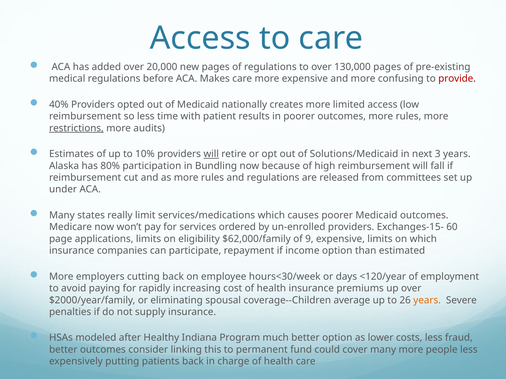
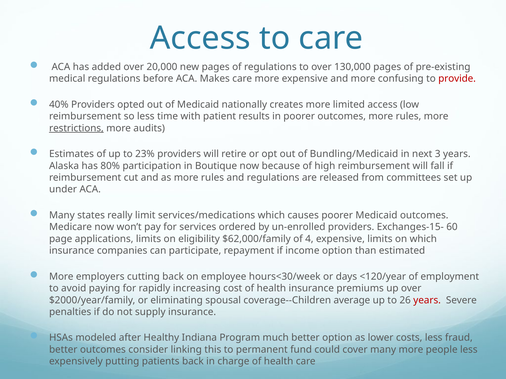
10%: 10% -> 23% (145, 154)
will underline: present -> none (211, 154)
Solutions/Medicaid: Solutions/Medicaid -> Bundling/Medicaid (354, 154)
Bundling: Bundling -> Boutique (216, 166)
9: 9 -> 4 (309, 239)
years colour: orange -> red (427, 300)
